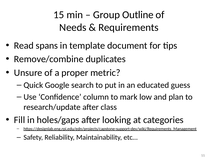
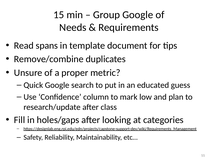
Group Outline: Outline -> Google (138, 15)
